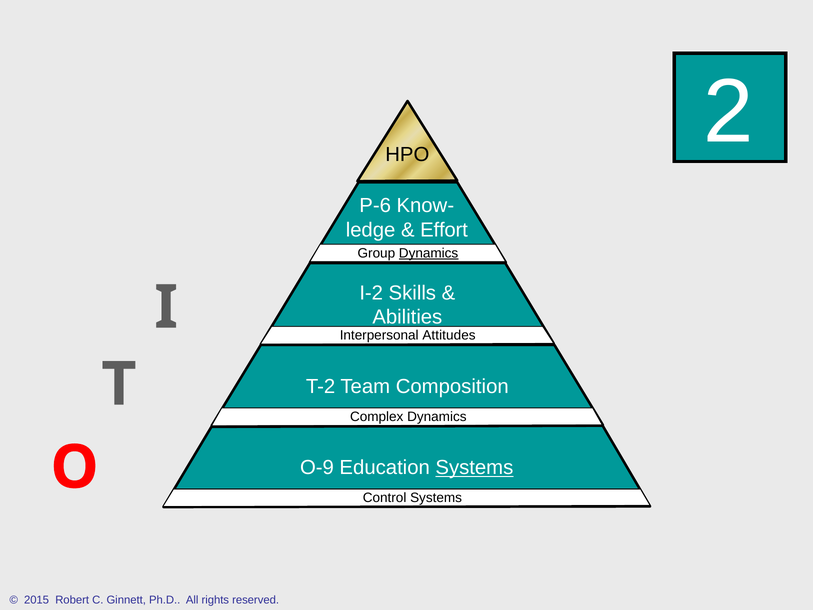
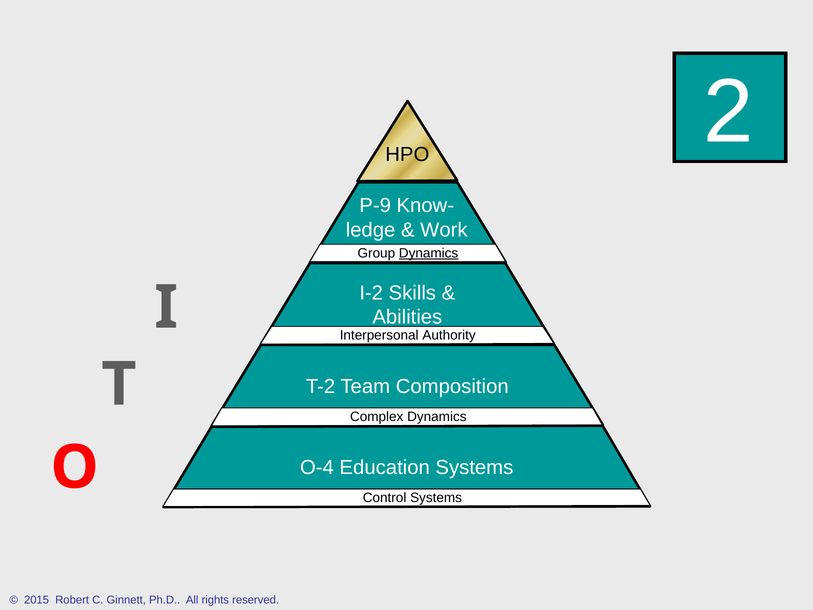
P-6: P-6 -> P-9 (375, 205)
Effort: Effort -> Work (444, 230)
Attitudes: Attitudes -> Authority (449, 335)
O-9: O-9 -> O-4 (317, 467)
Systems underline: present -> none (474, 467)
